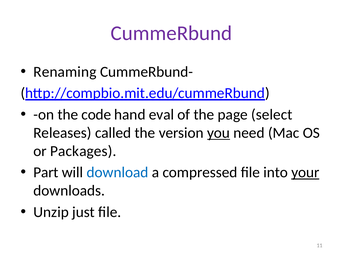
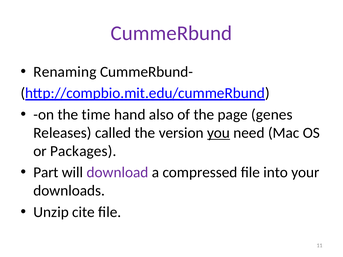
code: code -> time (96, 115)
eval: eval -> also (161, 115)
select: select -> genes (272, 115)
download colour: blue -> purple (118, 173)
your underline: present -> none (305, 173)
just: just -> cite (83, 212)
